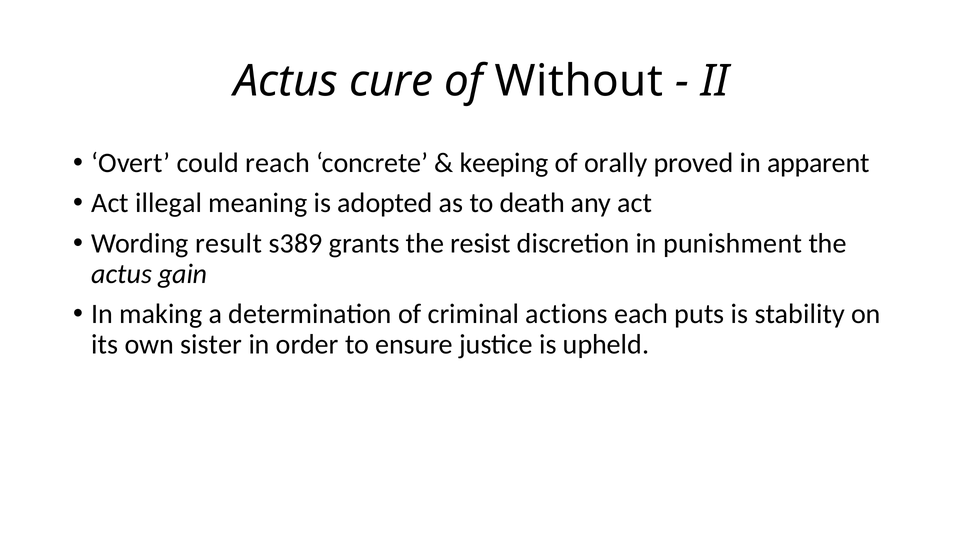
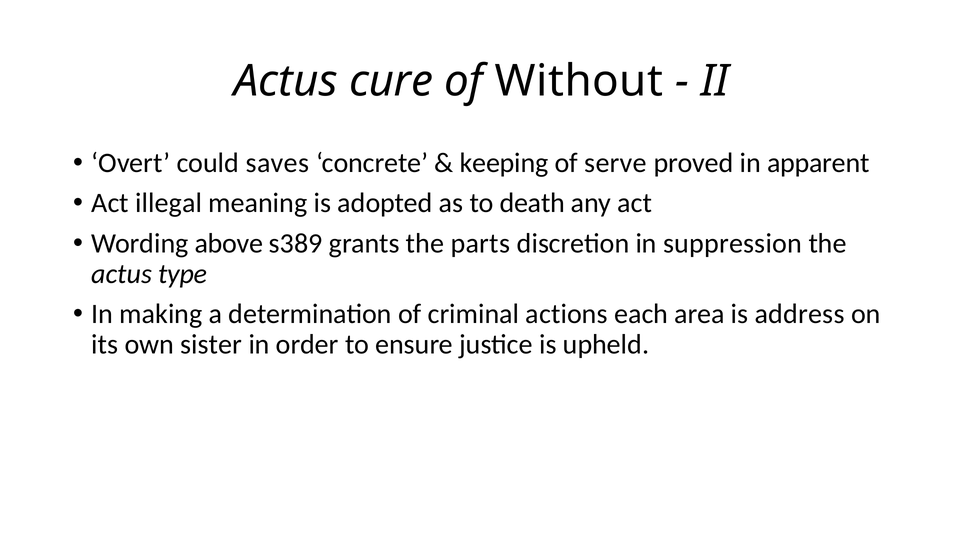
reach: reach -> saves (277, 163)
orally: orally -> serve (616, 163)
result: result -> above (229, 243)
resist: resist -> parts (480, 243)
punishment: punishment -> suppression (733, 243)
gain: gain -> type (183, 274)
puts: puts -> area (700, 314)
stability: stability -> address (800, 314)
